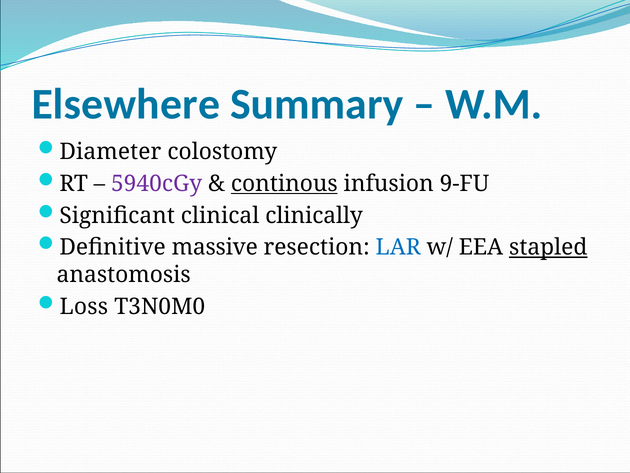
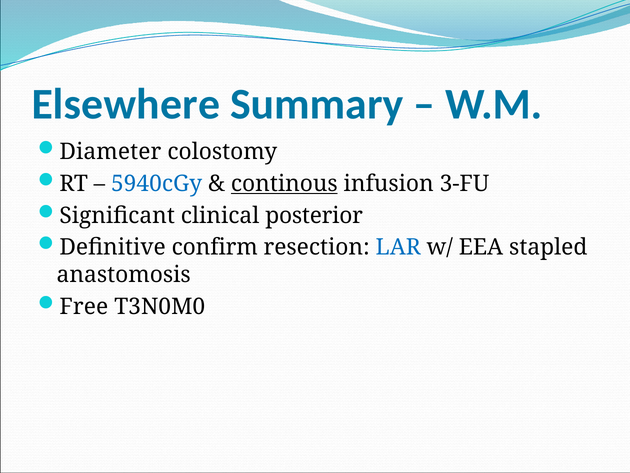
5940cGy colour: purple -> blue (157, 184)
9-FU: 9-FU -> 3-FU (464, 184)
clinically: clinically -> posterior (314, 215)
massive: massive -> confirm (215, 247)
stapled underline: present -> none (548, 247)
Loss: Loss -> Free (84, 306)
